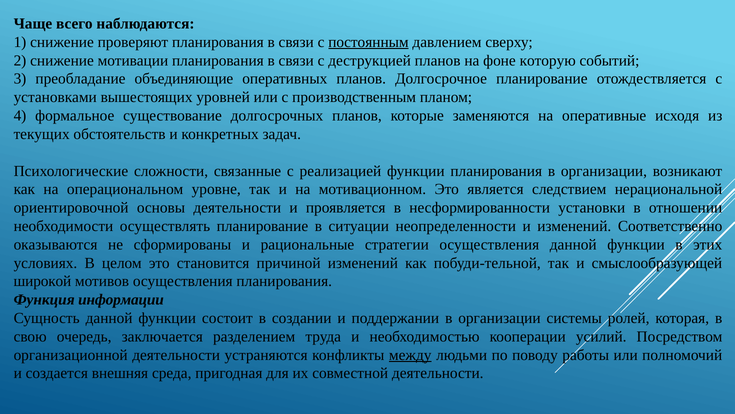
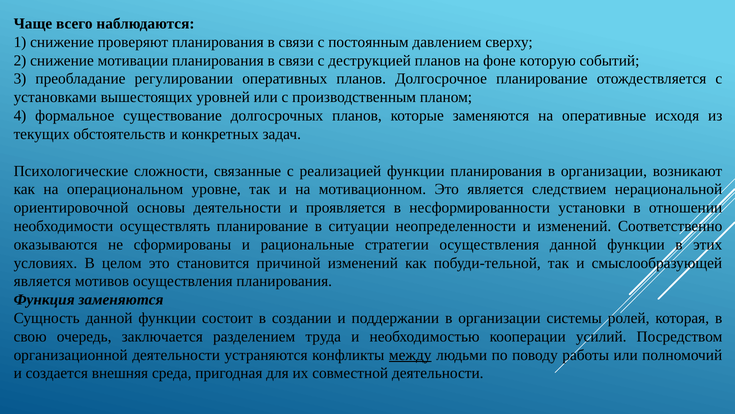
постоянным underline: present -> none (368, 42)
объединяющие: объединяющие -> регулировании (184, 79)
широкой: широкой -> является (42, 281)
Функция информации: информации -> заменяются (121, 299)
